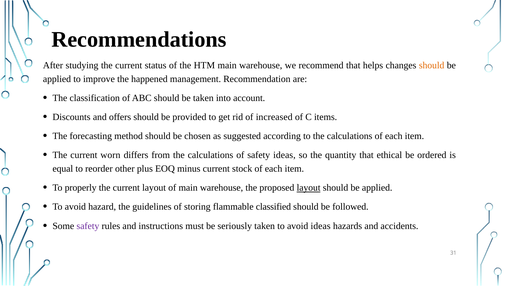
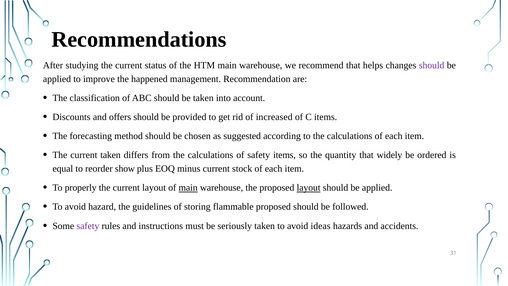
should colour: orange -> purple (432, 65)
current worn: worn -> taken (111, 155)
safety ideas: ideas -> items (284, 155)
ethical: ethical -> widely (389, 155)
other: other -> show (125, 169)
main underline: none -> present (188, 188)
flammable classified: classified -> proposed (273, 207)
